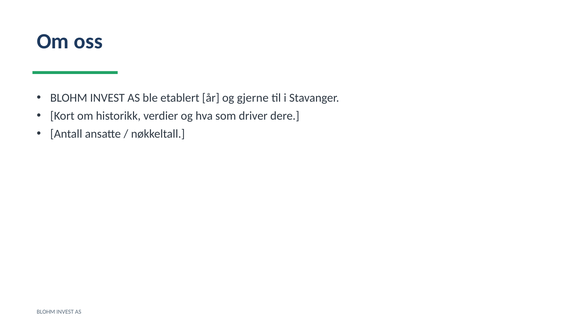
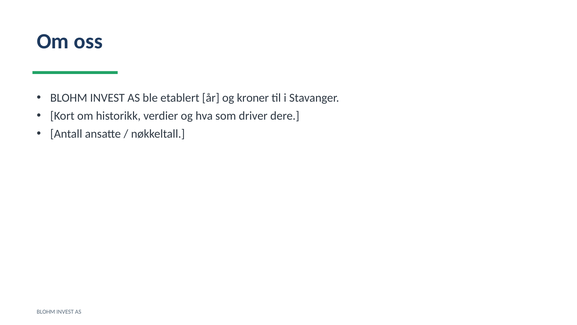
gjerne: gjerne -> kroner (253, 98)
